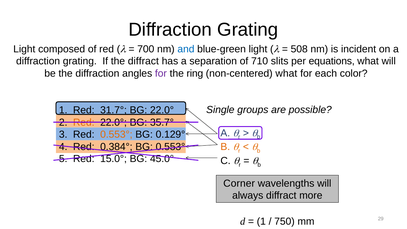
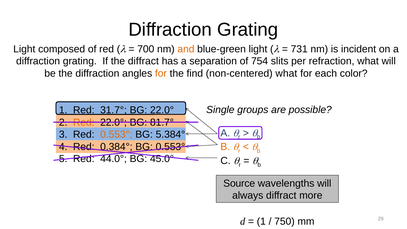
and colour: blue -> orange (186, 49)
508: 508 -> 731 (299, 49)
710: 710 -> 754 (260, 61)
equations: equations -> refraction (332, 61)
for colour: purple -> orange (161, 73)
ring: ring -> find (195, 73)
35.7°: 35.7° -> 81.7° (162, 122)
0.129°: 0.129° -> 5.384° (170, 134)
15.0°: 15.0° -> 44.0° (114, 159)
Corner: Corner -> Source (239, 183)
